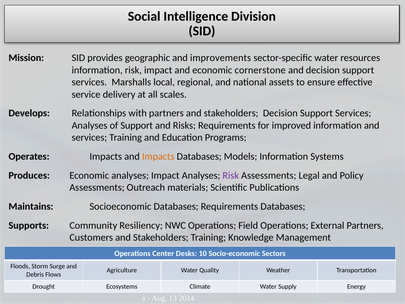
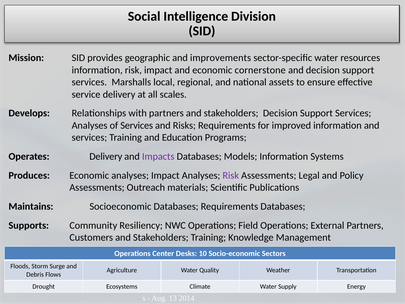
of Support: Support -> Services (137, 125)
Operates Impacts: Impacts -> Delivery (106, 156)
Impacts colour: orange -> purple (158, 156)
